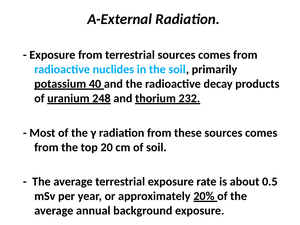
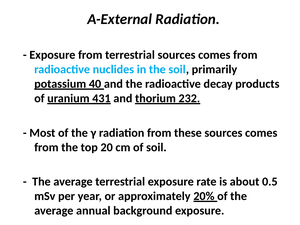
248: 248 -> 431 (101, 98)
